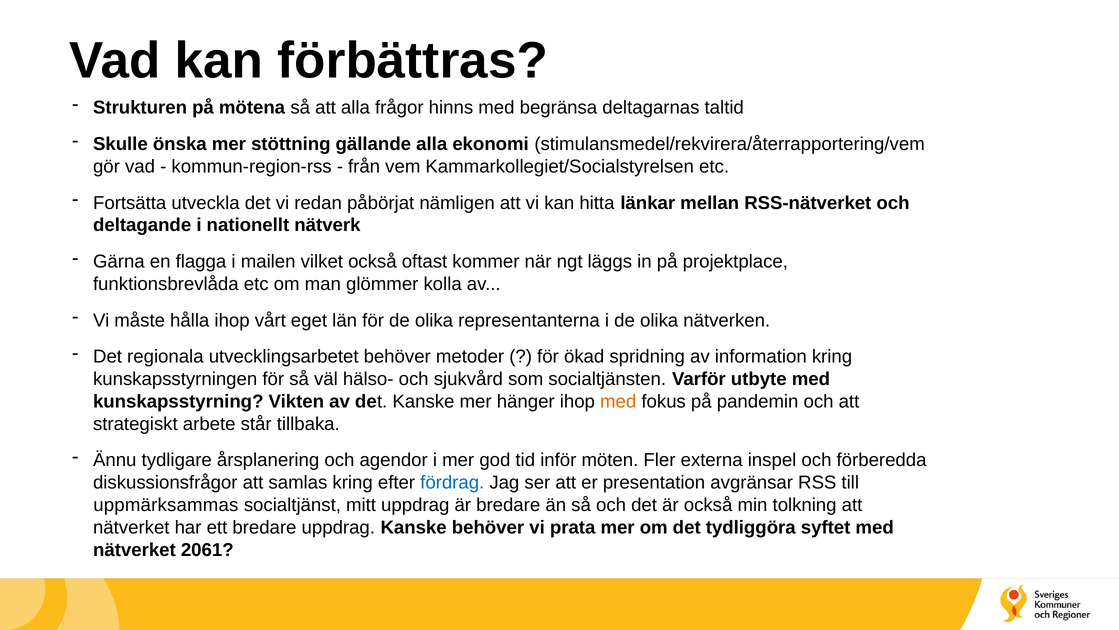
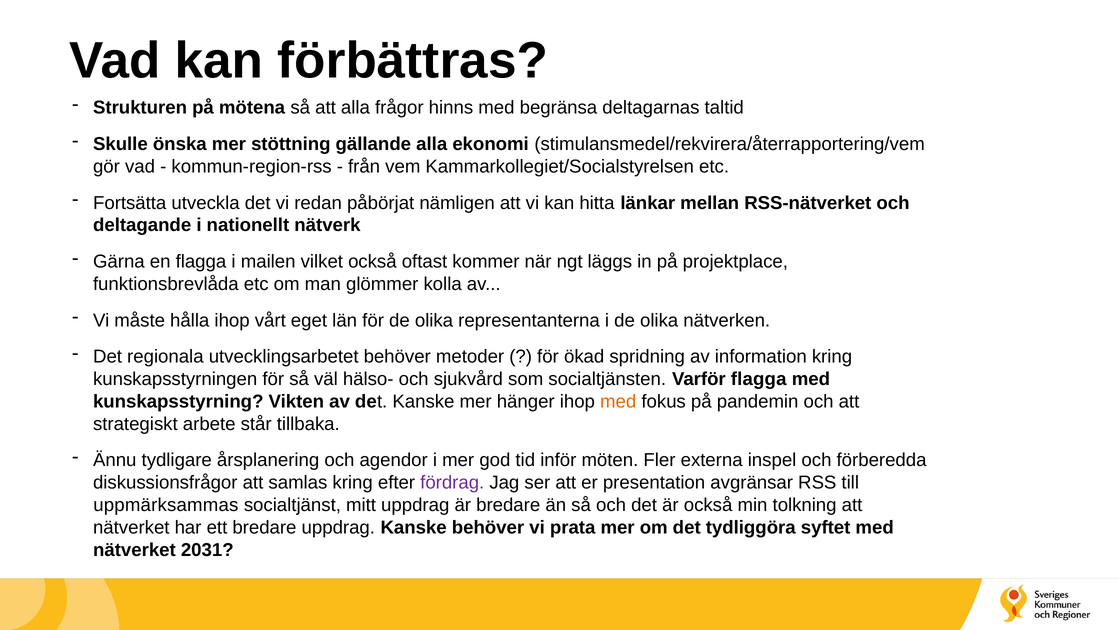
Varför utbyte: utbyte -> flagga (759, 379)
fördrag colour: blue -> purple (452, 482)
2061: 2061 -> 2031 (207, 549)
